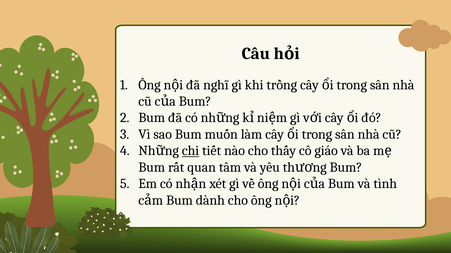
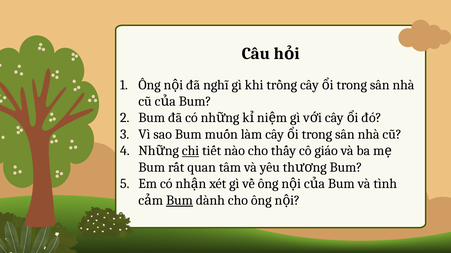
Bum underline: none -> present (179, 201)
